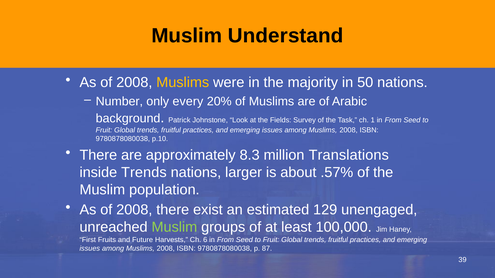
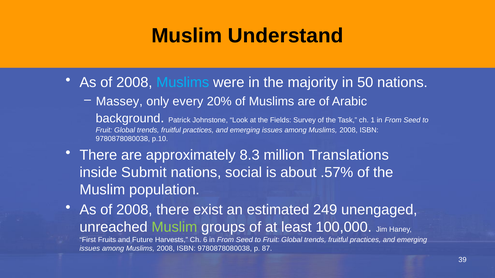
Muslims colour: yellow -> light blue (183, 83)
Number: Number -> Massey (119, 102)
inside Trends: Trends -> Submit (144, 173)
larger: larger -> social (244, 173)
129: 129 -> 249 (325, 210)
